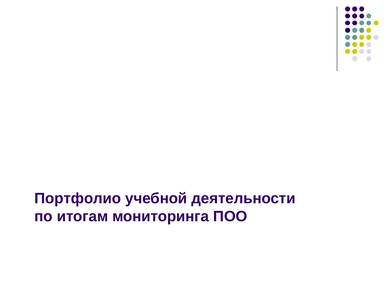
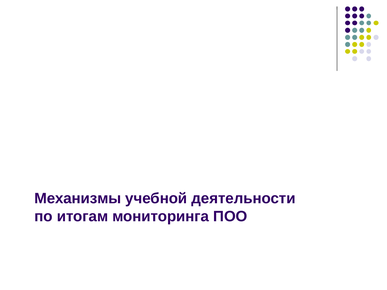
Портфолио: Портфолио -> Механизмы (78, 199)
